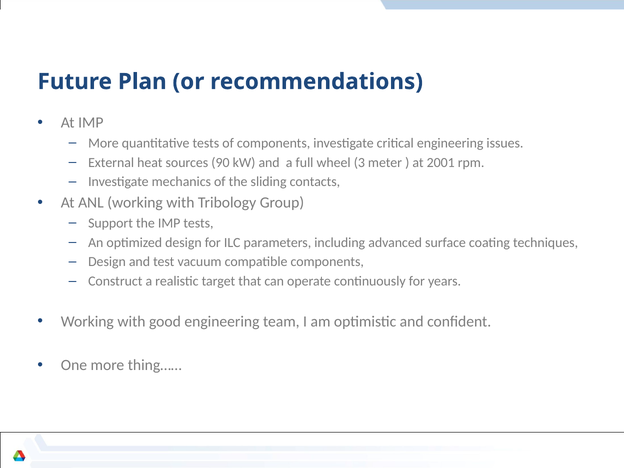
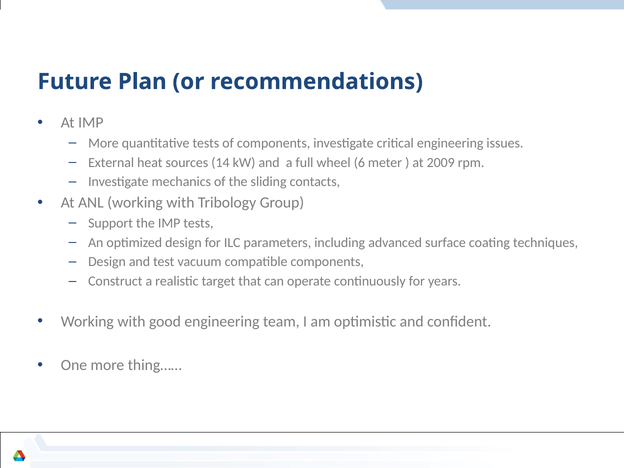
90: 90 -> 14 (220, 162)
3: 3 -> 6 (359, 162)
2001: 2001 -> 2009 (441, 162)
